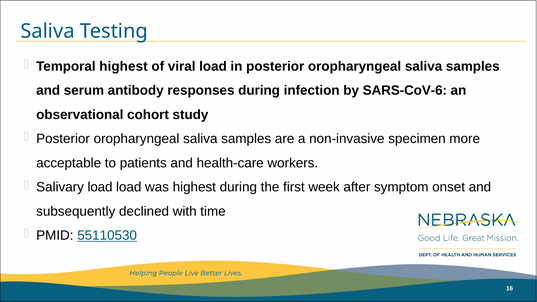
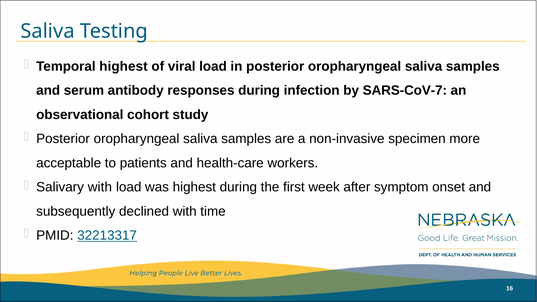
SARS-CoV-6: SARS-CoV-6 -> SARS-CoV-7 (405, 90)
Salivary load: load -> with (100, 187)
55110530: 55110530 -> 32213317 (107, 235)
